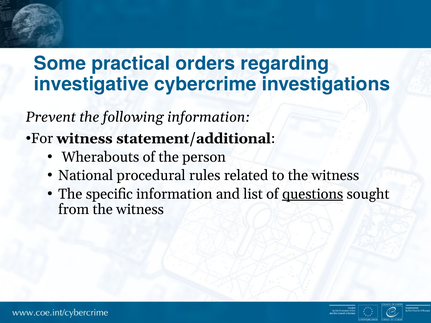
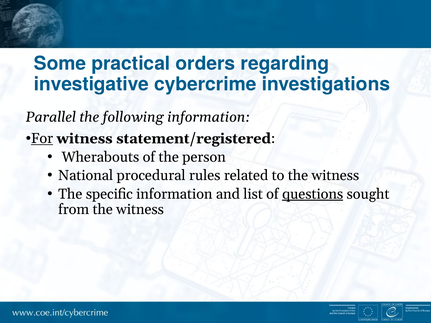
Prevent: Prevent -> Parallel (51, 117)
For underline: none -> present (42, 139)
statement/additional: statement/additional -> statement/registered (194, 139)
